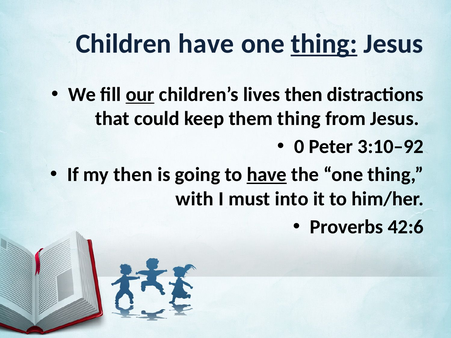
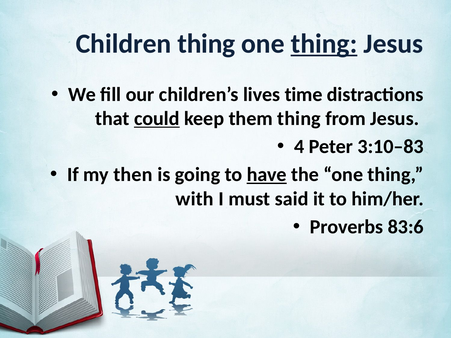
Children have: have -> thing (206, 44)
our underline: present -> none (140, 95)
lives then: then -> time (304, 95)
could underline: none -> present (157, 119)
0: 0 -> 4 (299, 147)
3:10–92: 3:10–92 -> 3:10–83 (391, 147)
into: into -> said (292, 199)
42:6: 42:6 -> 83:6 (406, 227)
